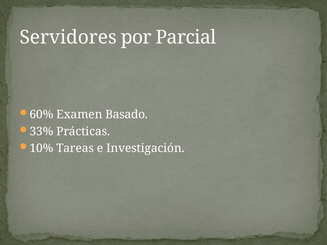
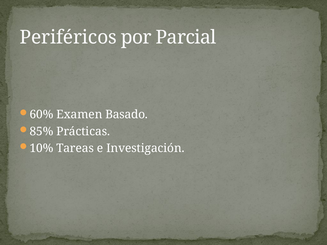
Servidores: Servidores -> Periféricos (68, 37)
33%: 33% -> 85% (41, 132)
